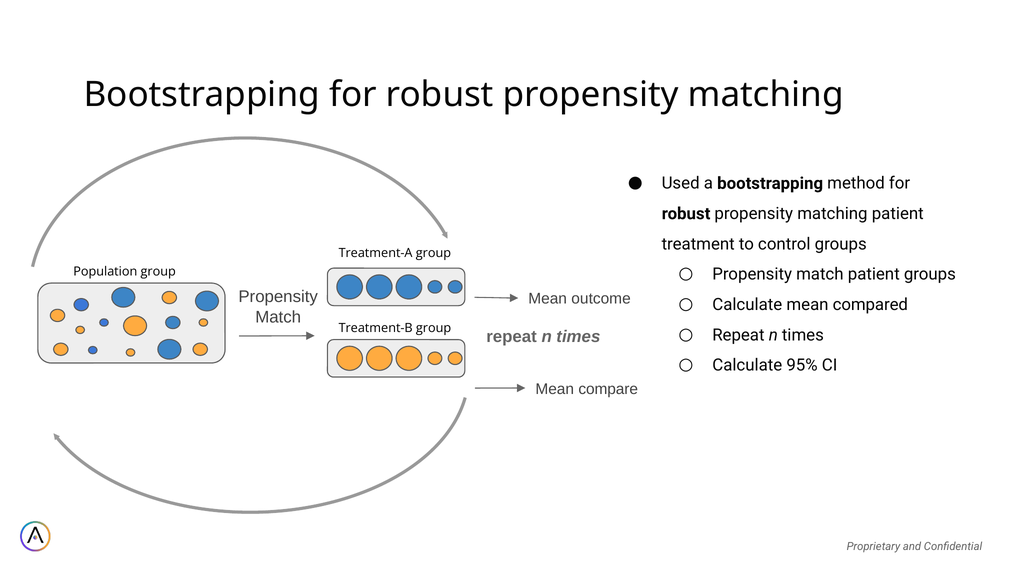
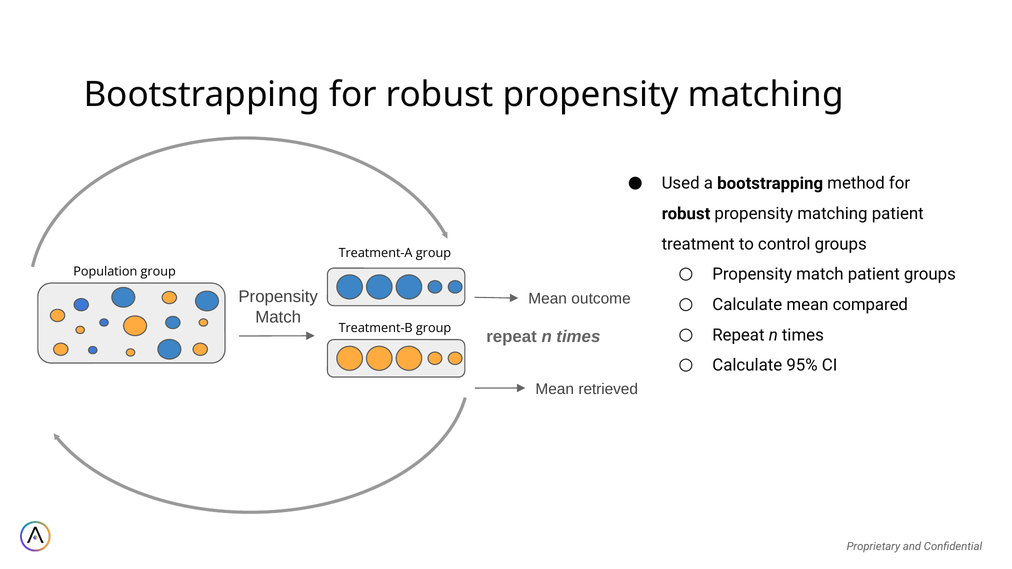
compare: compare -> retrieved (608, 389)
